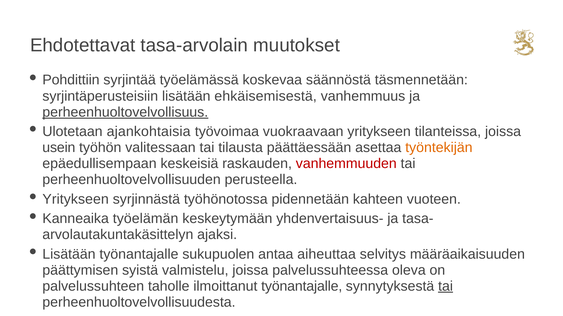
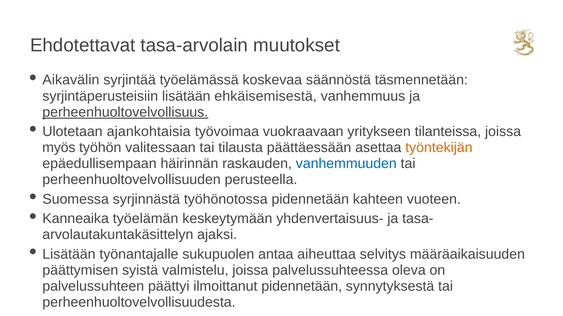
Pohdittiin: Pohdittiin -> Aikavälin (71, 80)
usein: usein -> myös (59, 148)
keskeisiä: keskeisiä -> häirinnän (189, 164)
vanhemmuuden colour: red -> blue (346, 164)
Yritykseen: Yritykseen -> Suomessa (76, 200)
taholle: taholle -> päättyi (169, 287)
ilmoittanut työnantajalle: työnantajalle -> pidennetään (302, 287)
tai underline: present -> none (446, 287)
